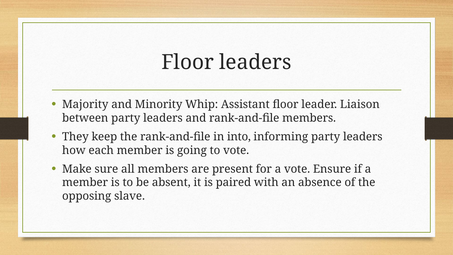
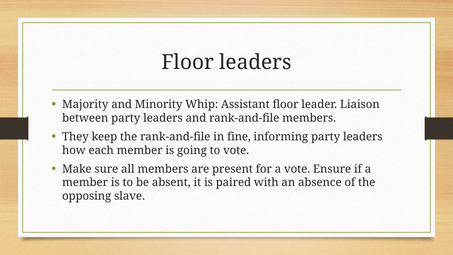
into: into -> fine (239, 137)
